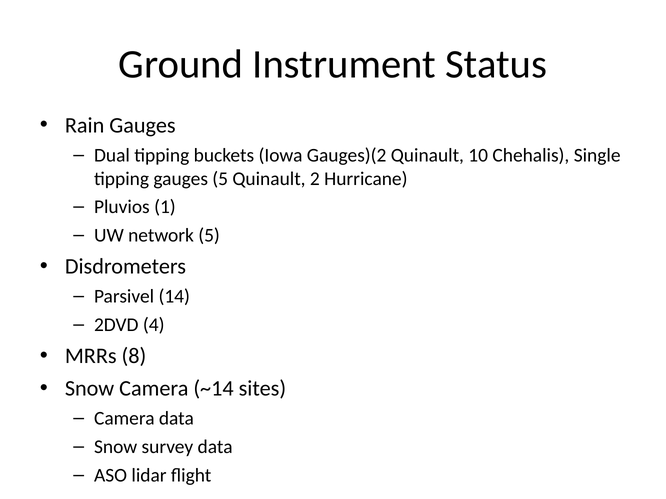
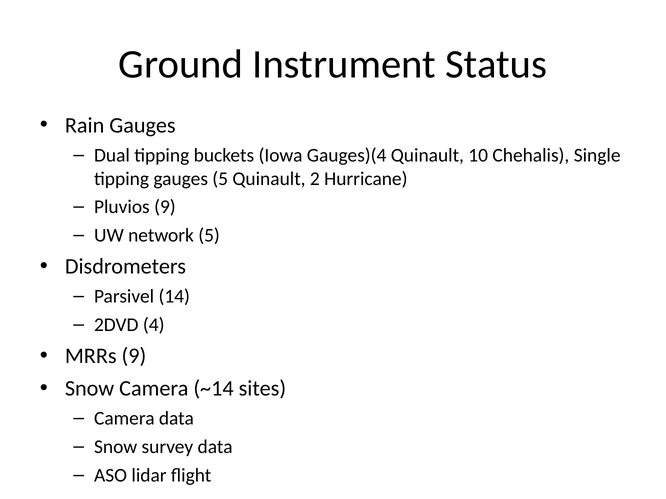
Gauges)(2: Gauges)(2 -> Gauges)(4 (347, 155)
Pluvios 1: 1 -> 9 (165, 207)
MRRs 8: 8 -> 9 (134, 356)
